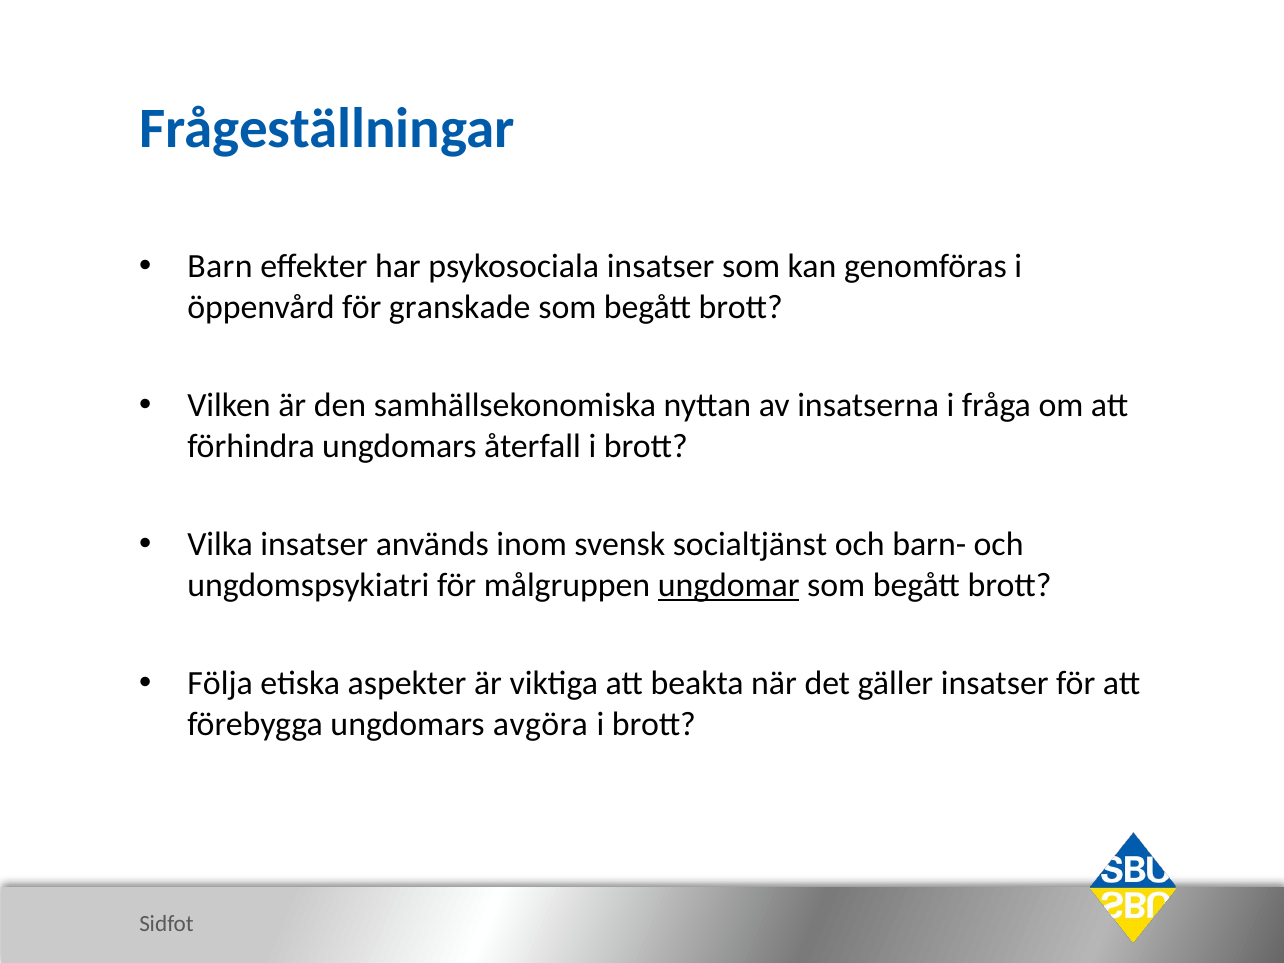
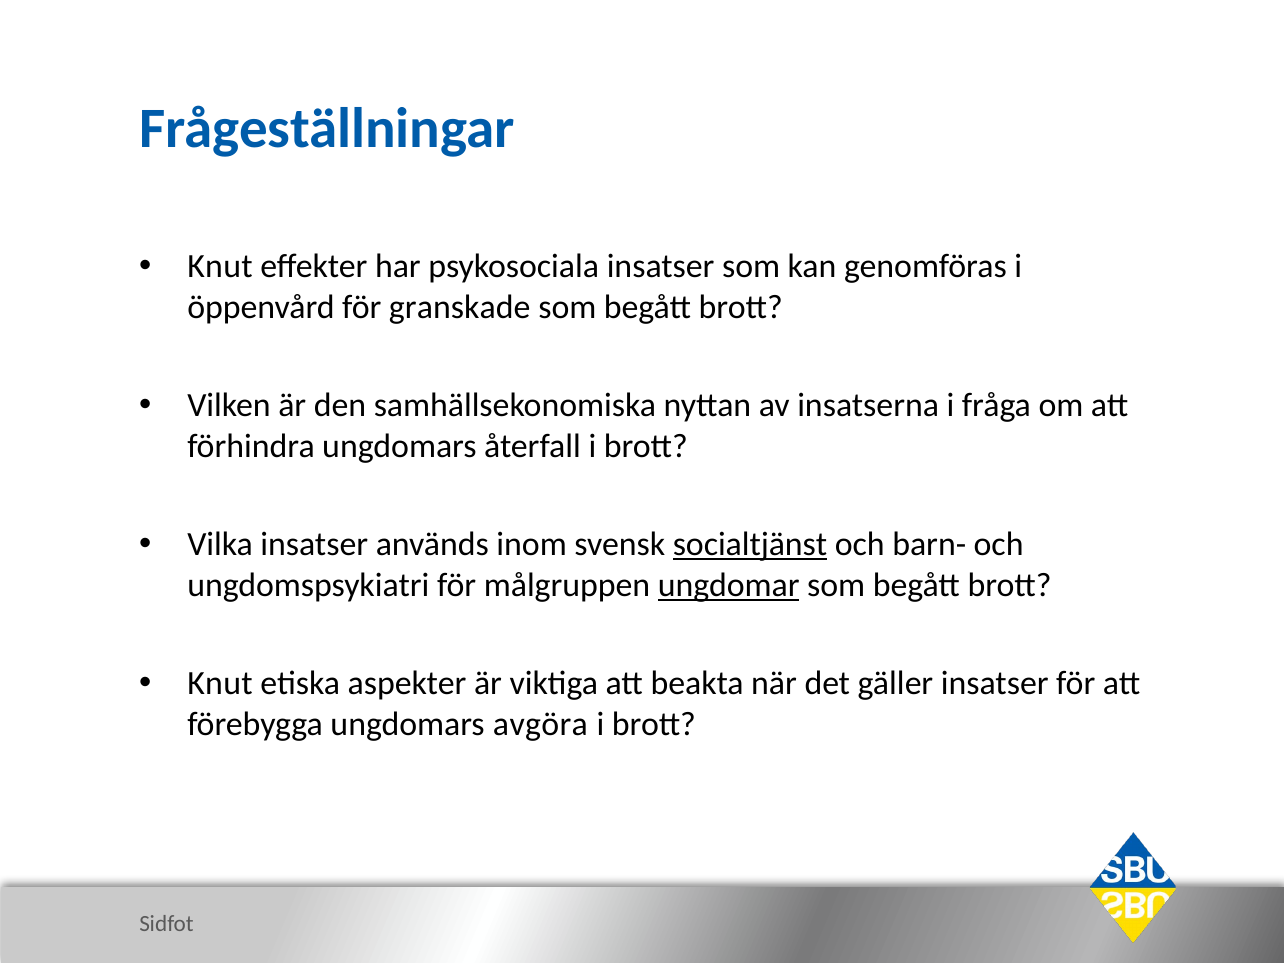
Barn: Barn -> Knut (220, 266)
socialtjänst underline: none -> present (750, 544)
Följa: Följa -> Knut (220, 683)
